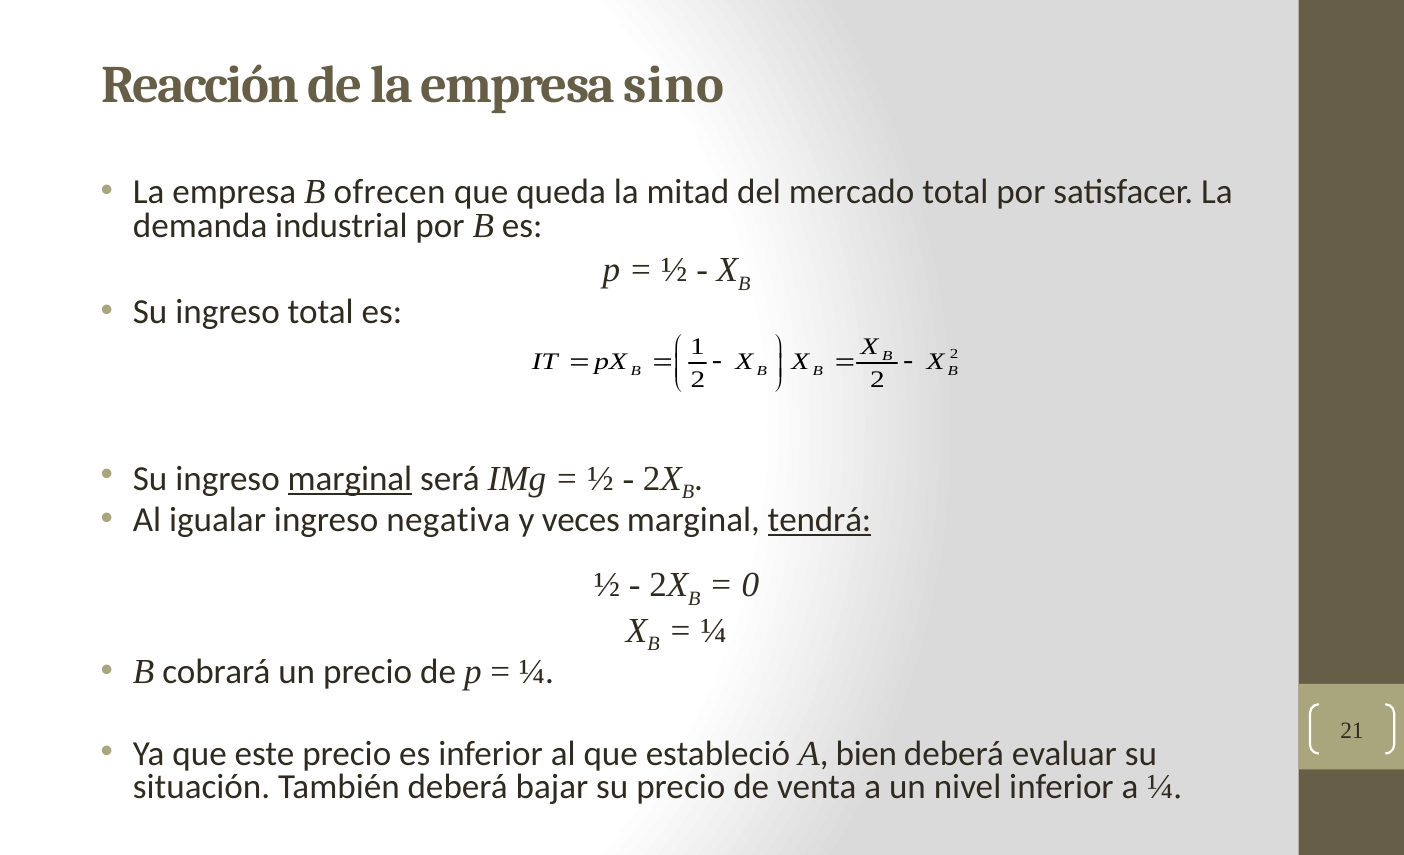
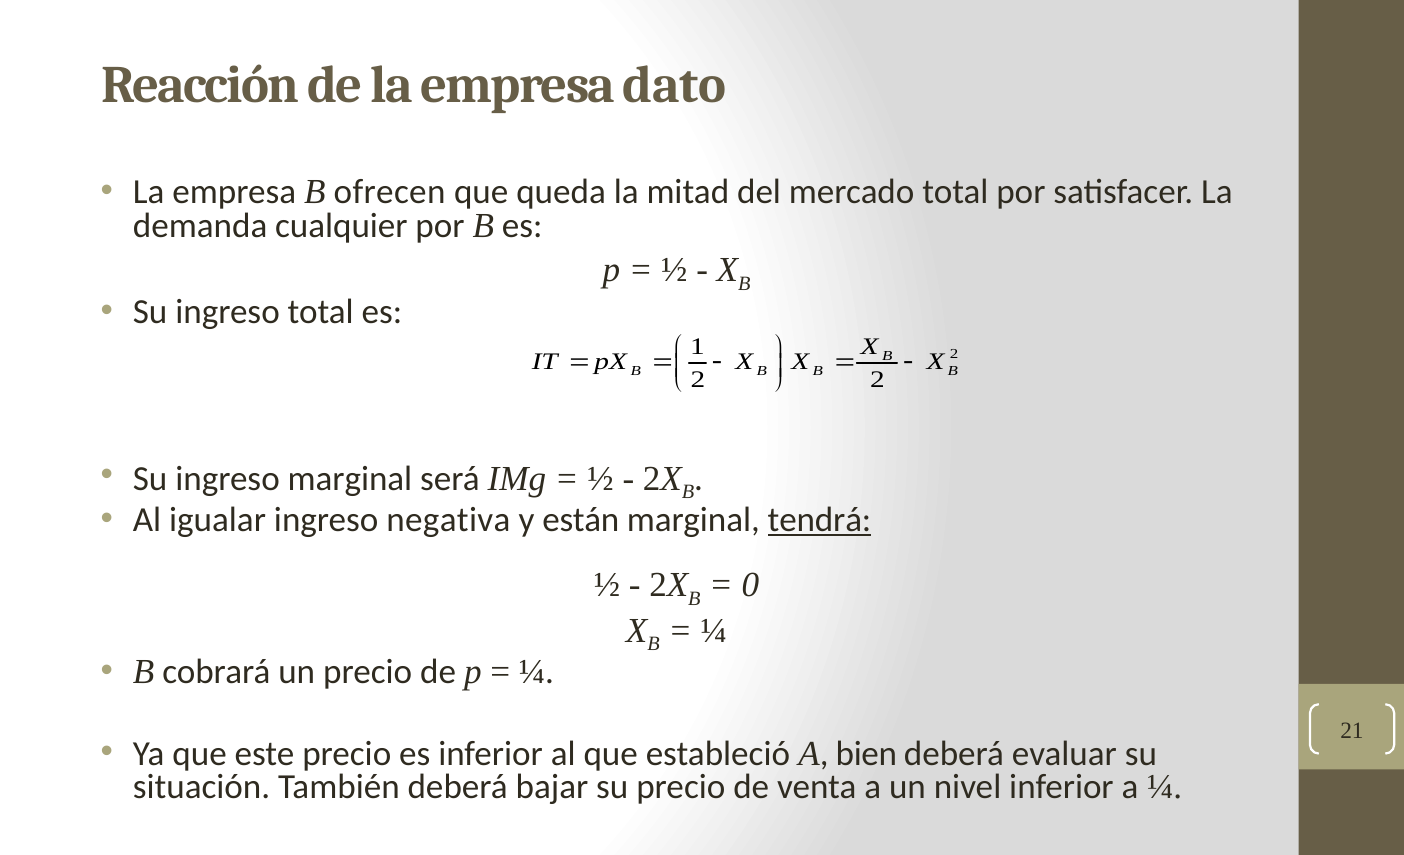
sino: sino -> dato (674, 85)
industrial: industrial -> cualquier (341, 226)
marginal underline: present -> none (350, 478)
veces: veces -> están (581, 520)
